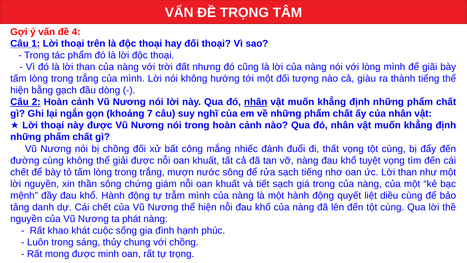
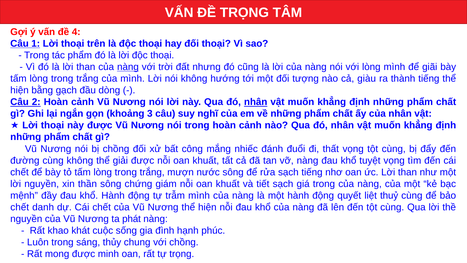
nàng underline: none -> present (128, 67)
7: 7 -> 3 (150, 114)
diều: diều -> thuỷ (389, 195)
tảng: tảng -> chết (20, 207)
